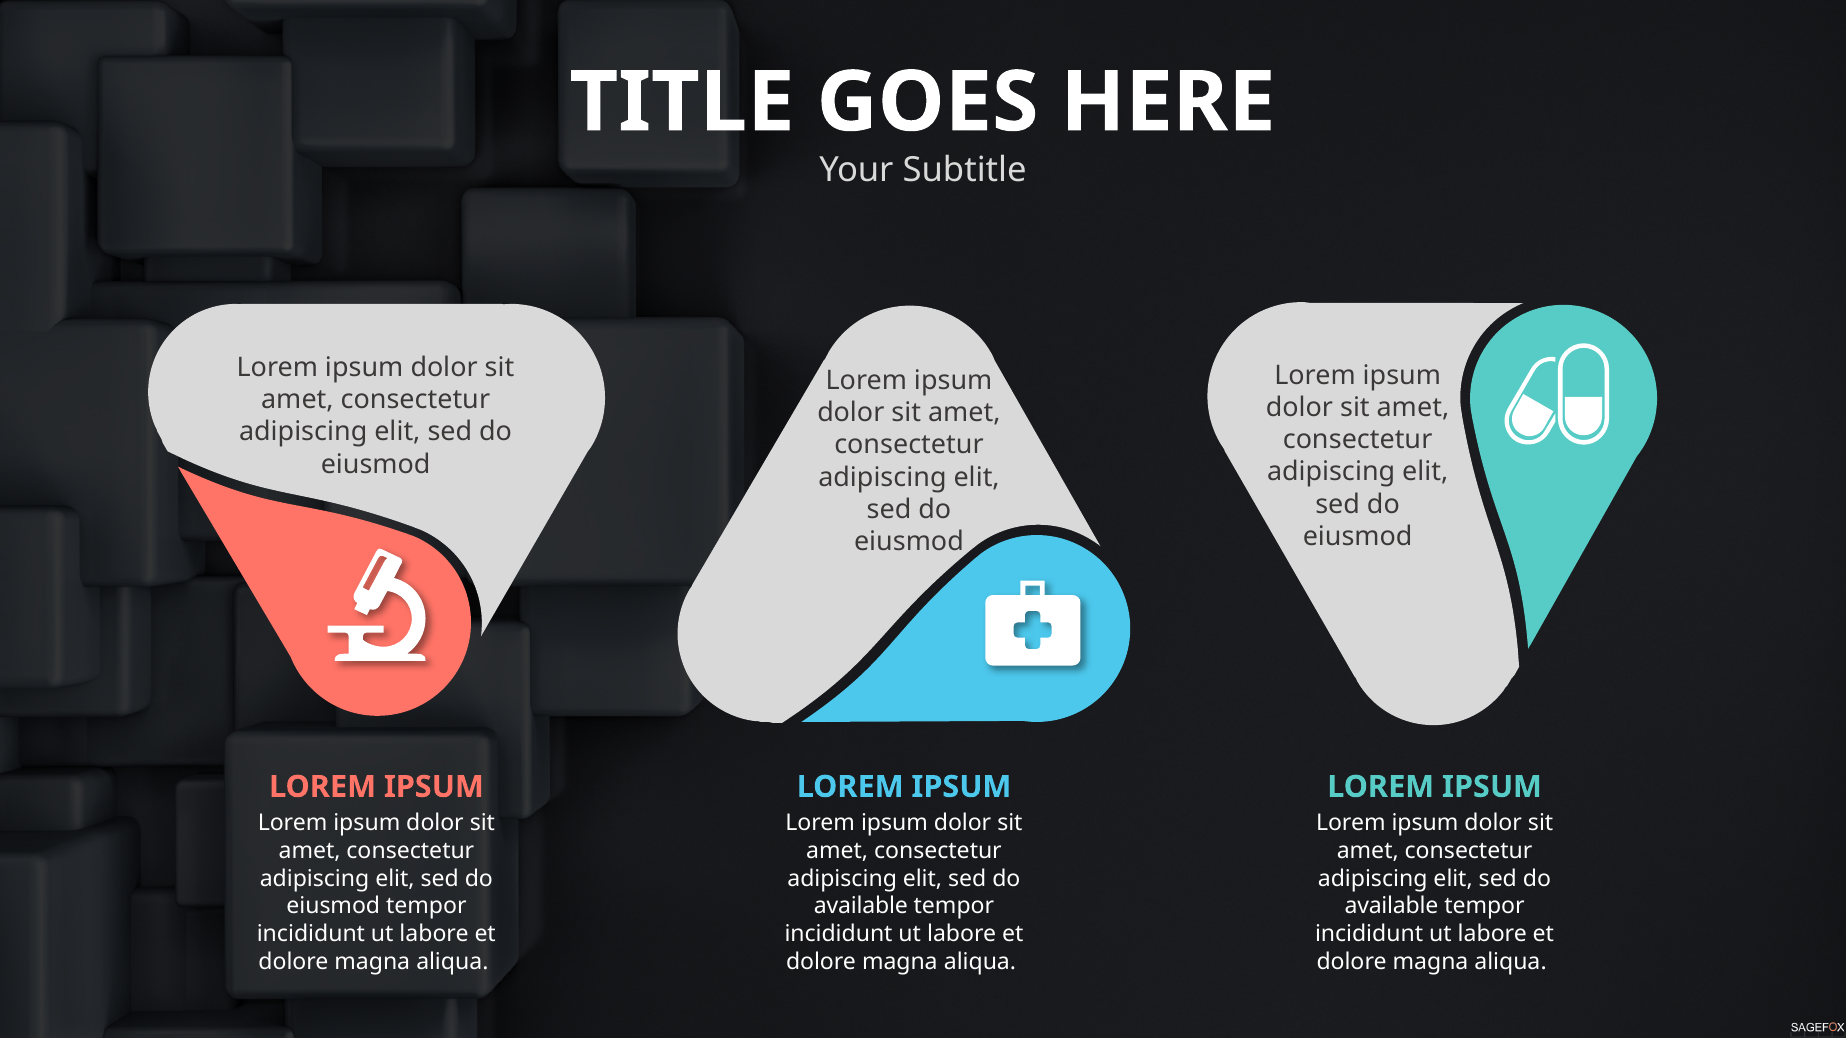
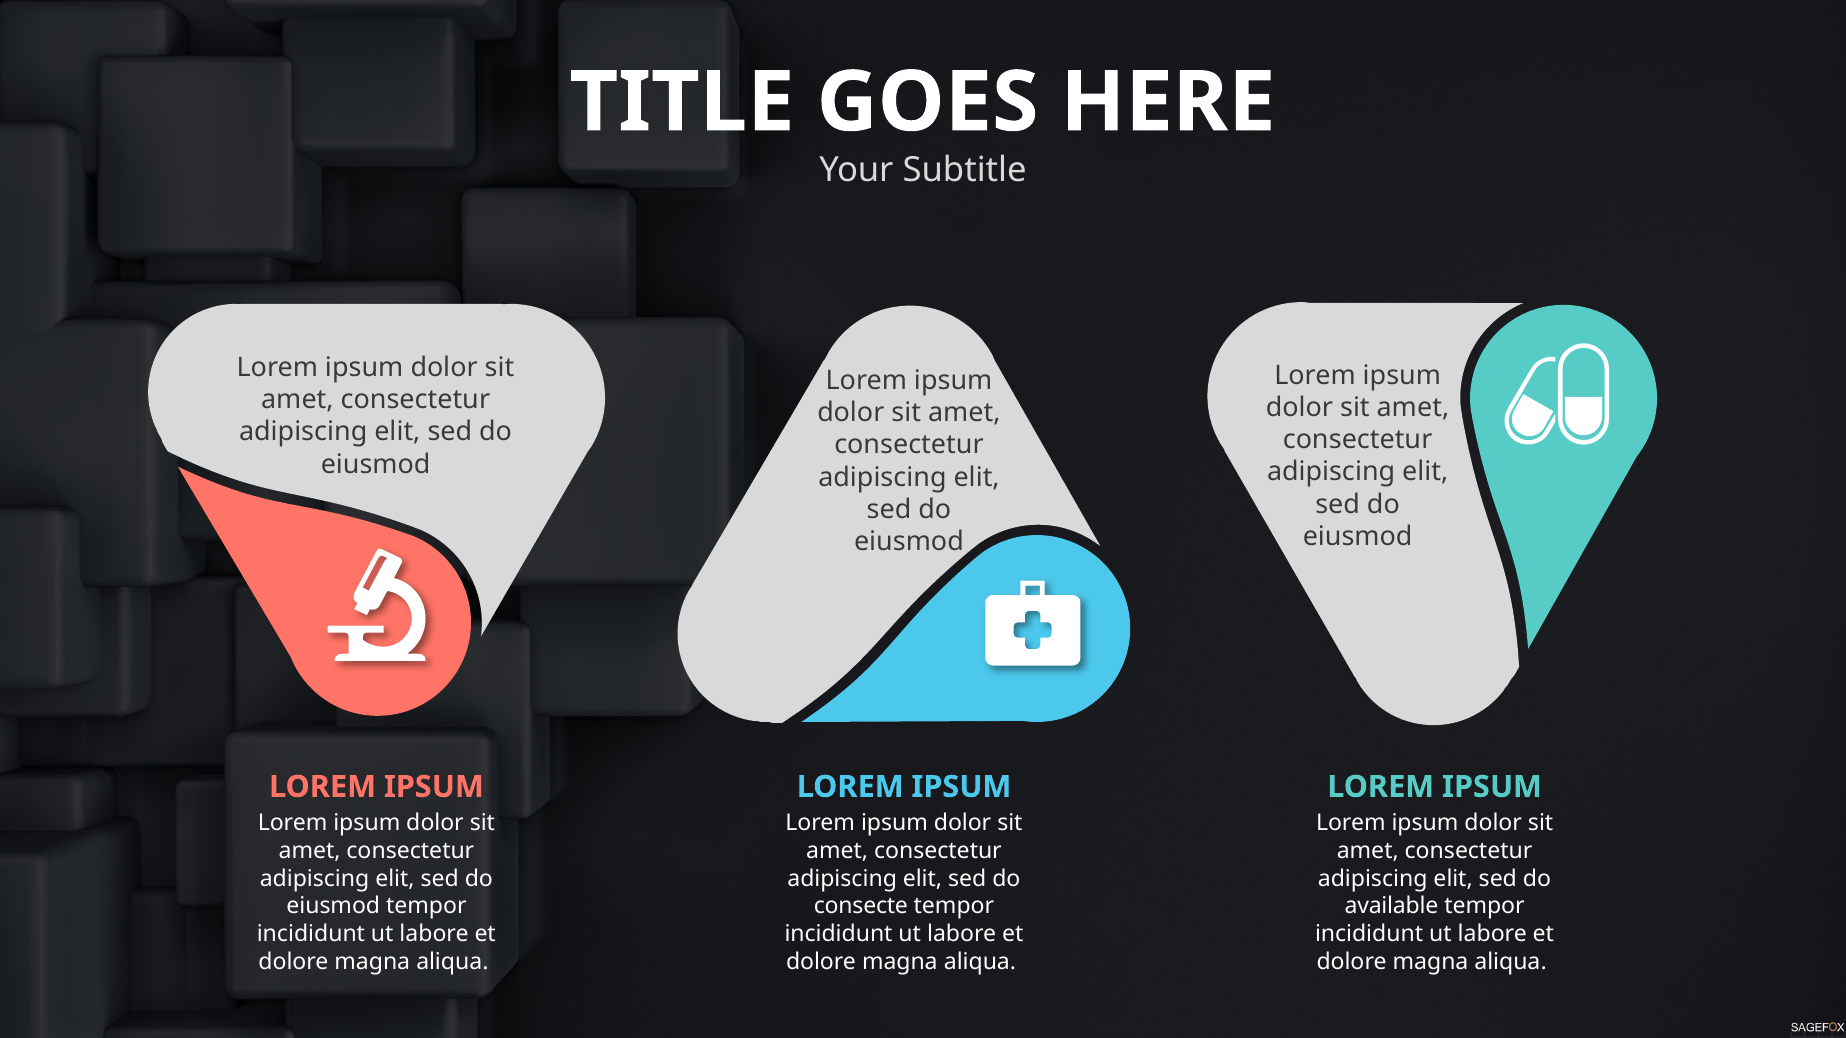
available: available -> consecte (861, 907)
